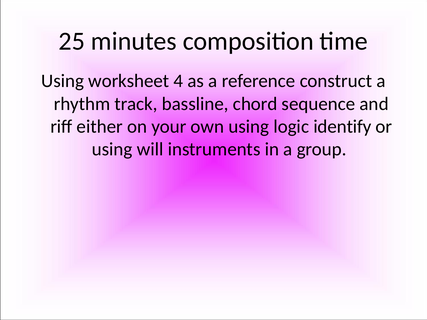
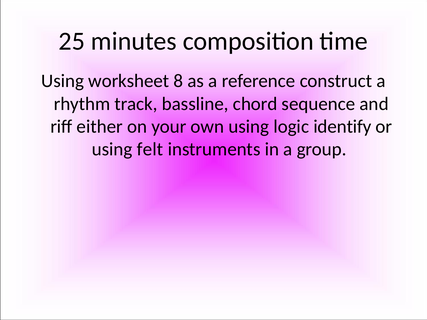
4: 4 -> 8 (178, 81)
will: will -> felt (150, 149)
